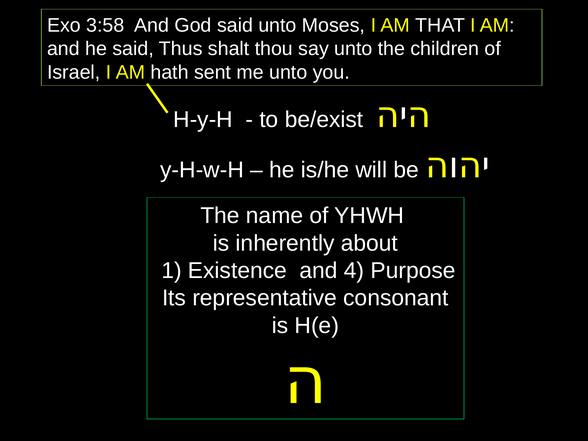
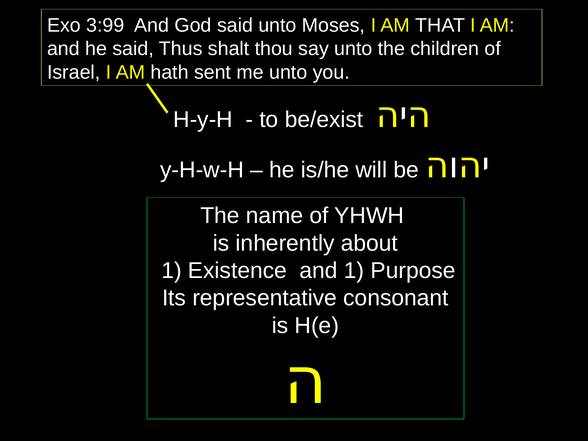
3:58: 3:58 -> 3:99 (105, 25)
and 4: 4 -> 1 (354, 271)
